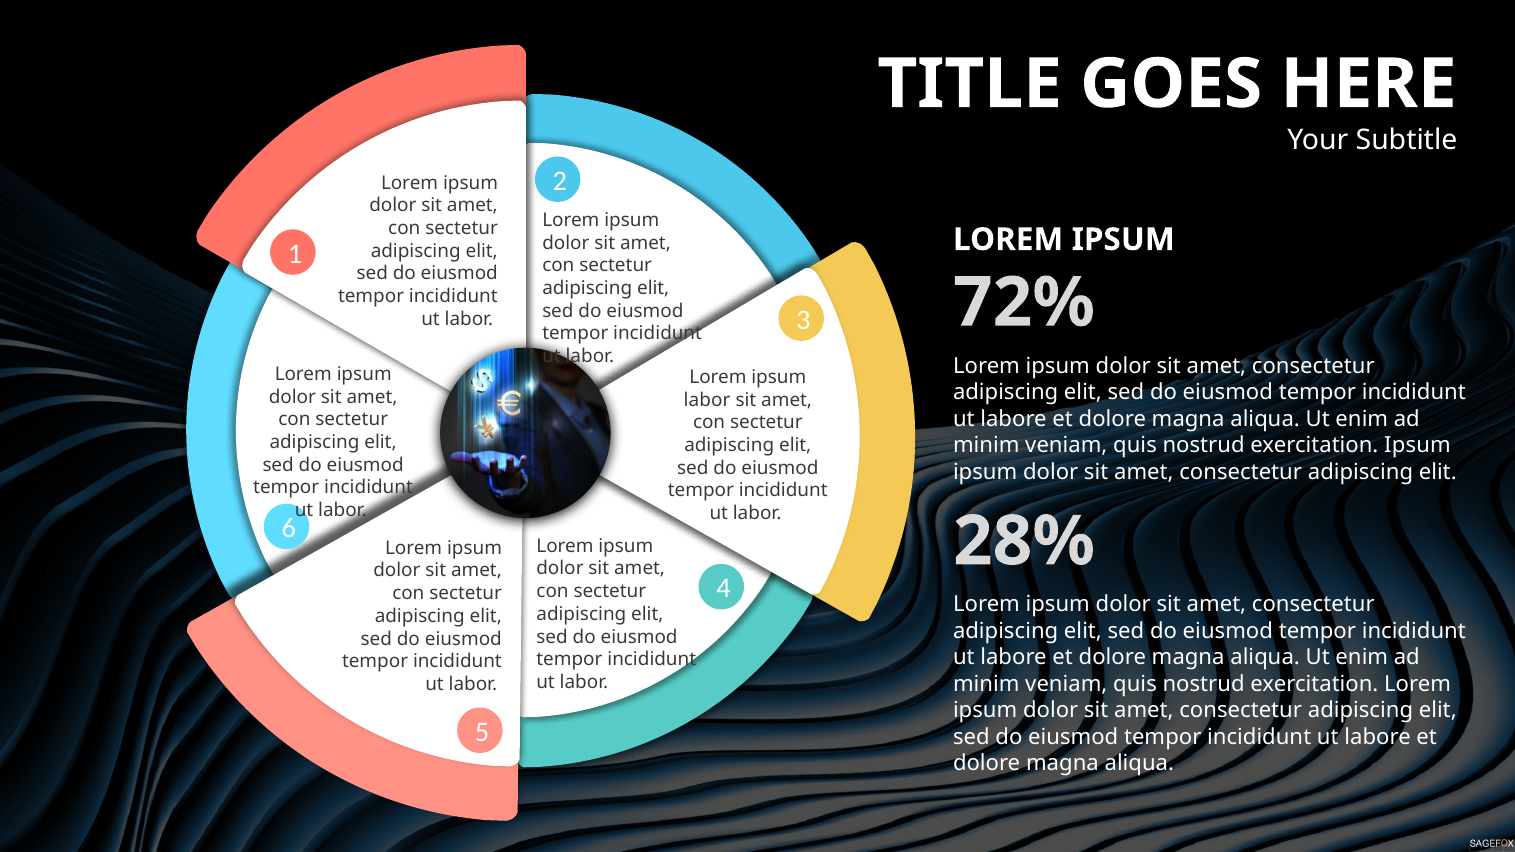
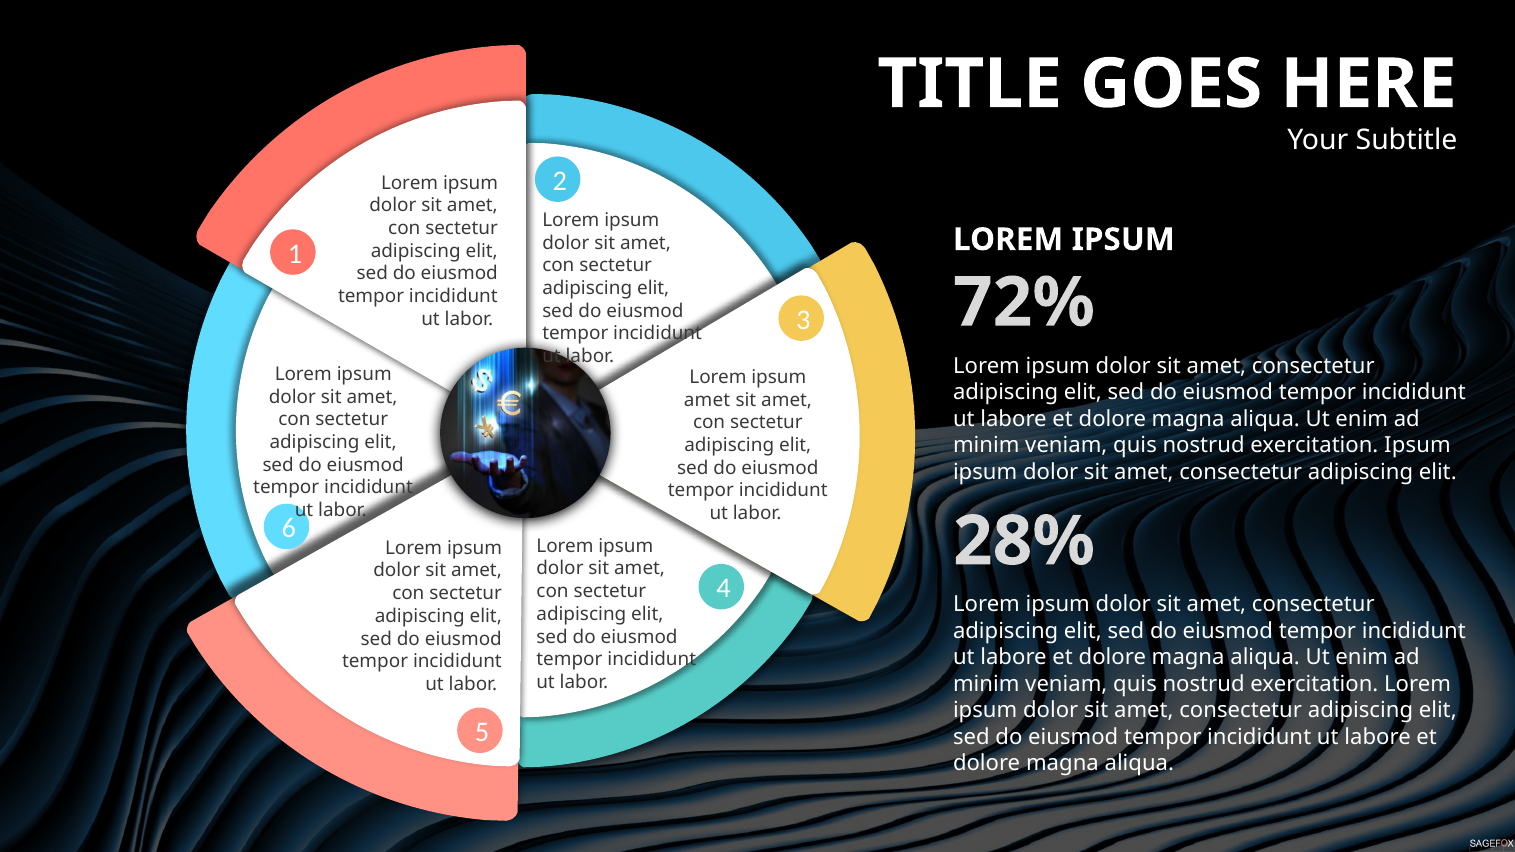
labor: labor -> amet (707, 400)
